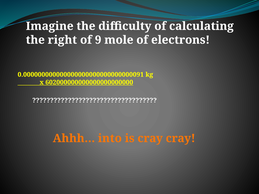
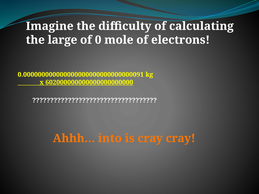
right: right -> large (62, 40)
9: 9 -> 0 (98, 40)
